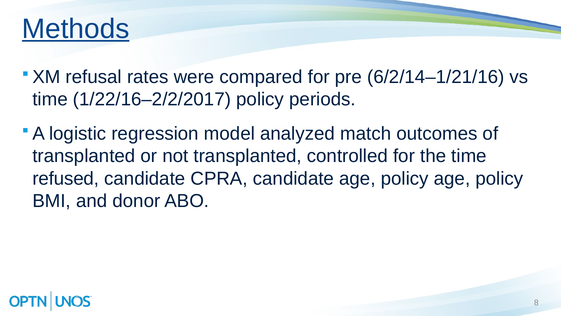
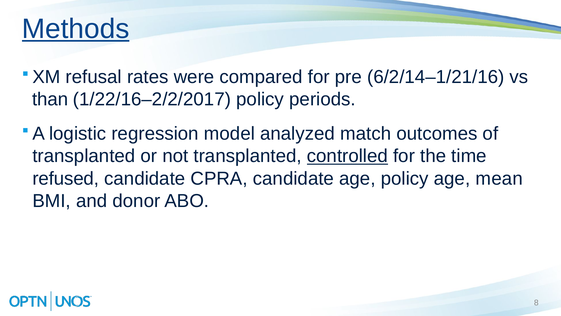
time: time -> than (50, 99)
controlled underline: none -> present (347, 156)
policy: policy -> mean (499, 178)
